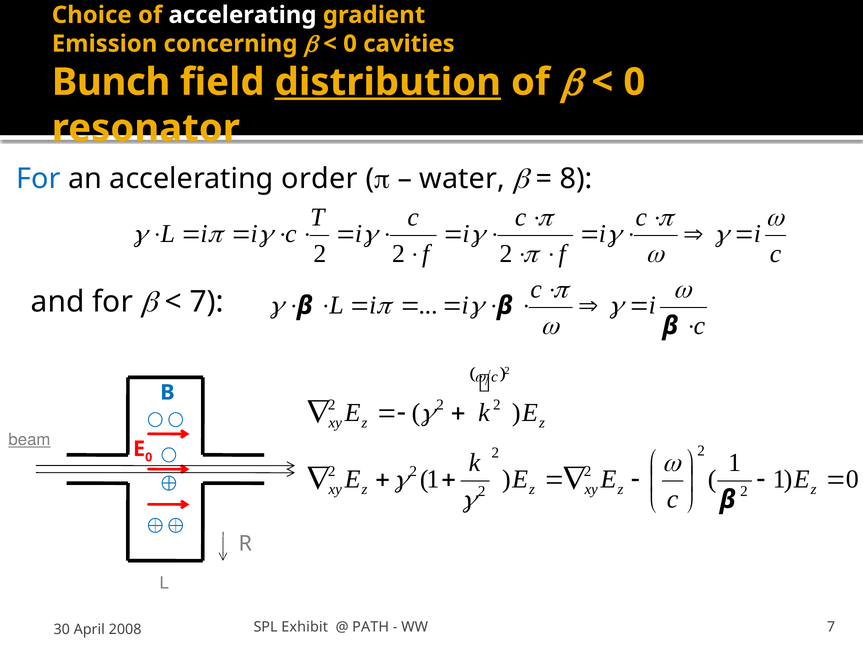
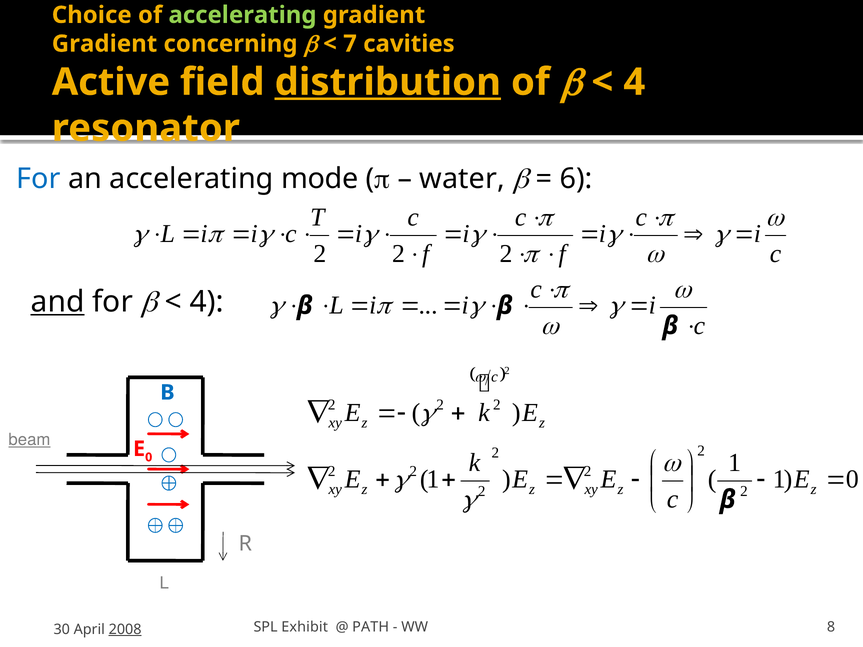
accelerating colour: white -> light green (242, 15)
Emission: Emission -> Gradient (105, 44)
0: 0 -> 7 (350, 44)
Bunch: Bunch -> Active (111, 82)
0: 0 -> 4 (634, 82)
order: order -> mode (320, 179)
8: 8 -> 6 (576, 179)
and underline: none -> present (58, 302)
7: 7 -> 4 (207, 302)
WW 7: 7 -> 8 (831, 627)
2008 underline: none -> present (125, 630)
